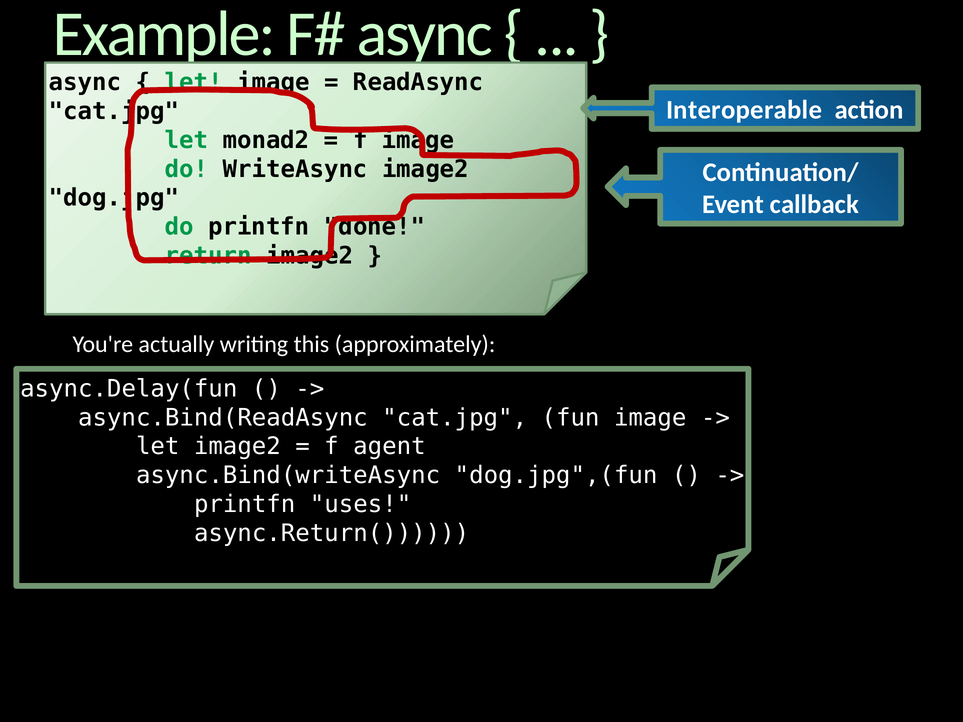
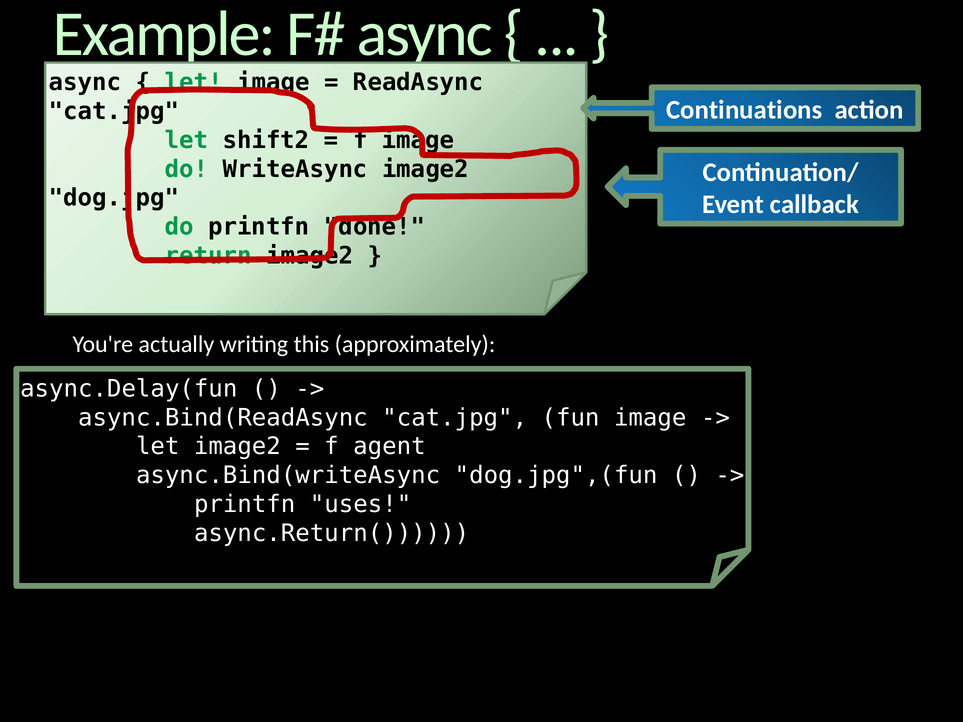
Interoperable: Interoperable -> Continuations (744, 110)
monad2: monad2 -> shift2 (266, 140)
